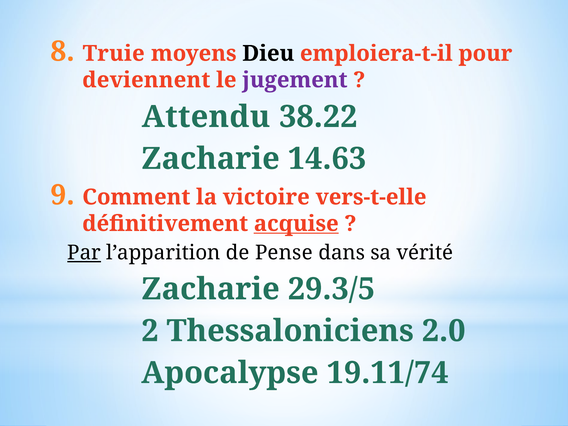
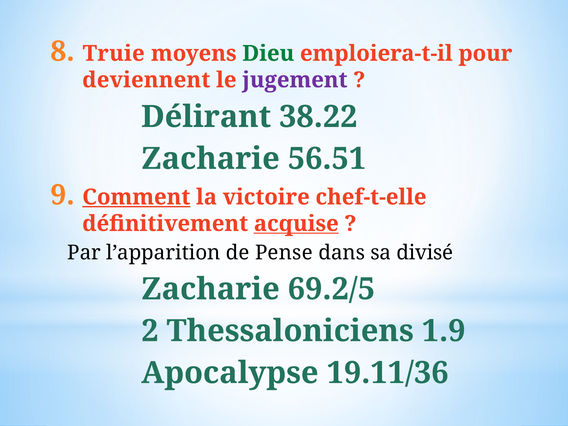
Dieu colour: black -> green (268, 53)
Attendu: Attendu -> Délirant (206, 117)
14.63: 14.63 -> 56.51 (327, 159)
Comment underline: none -> present (136, 197)
vers-t-elle: vers-t-elle -> chef-t-elle (371, 197)
Par underline: present -> none (84, 253)
vérité: vérité -> divisé (425, 253)
29.3/5: 29.3/5 -> 69.2/5 (331, 289)
2.0: 2.0 -> 1.9 (444, 331)
19.11/74: 19.11/74 -> 19.11/36 (388, 373)
